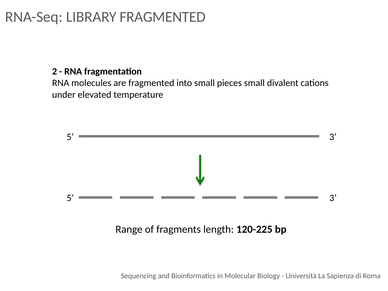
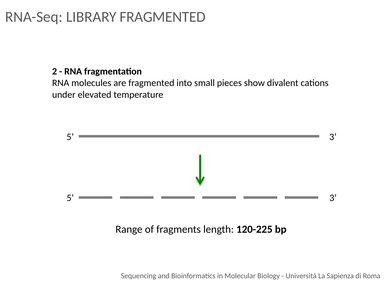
pieces small: small -> show (254, 83)
